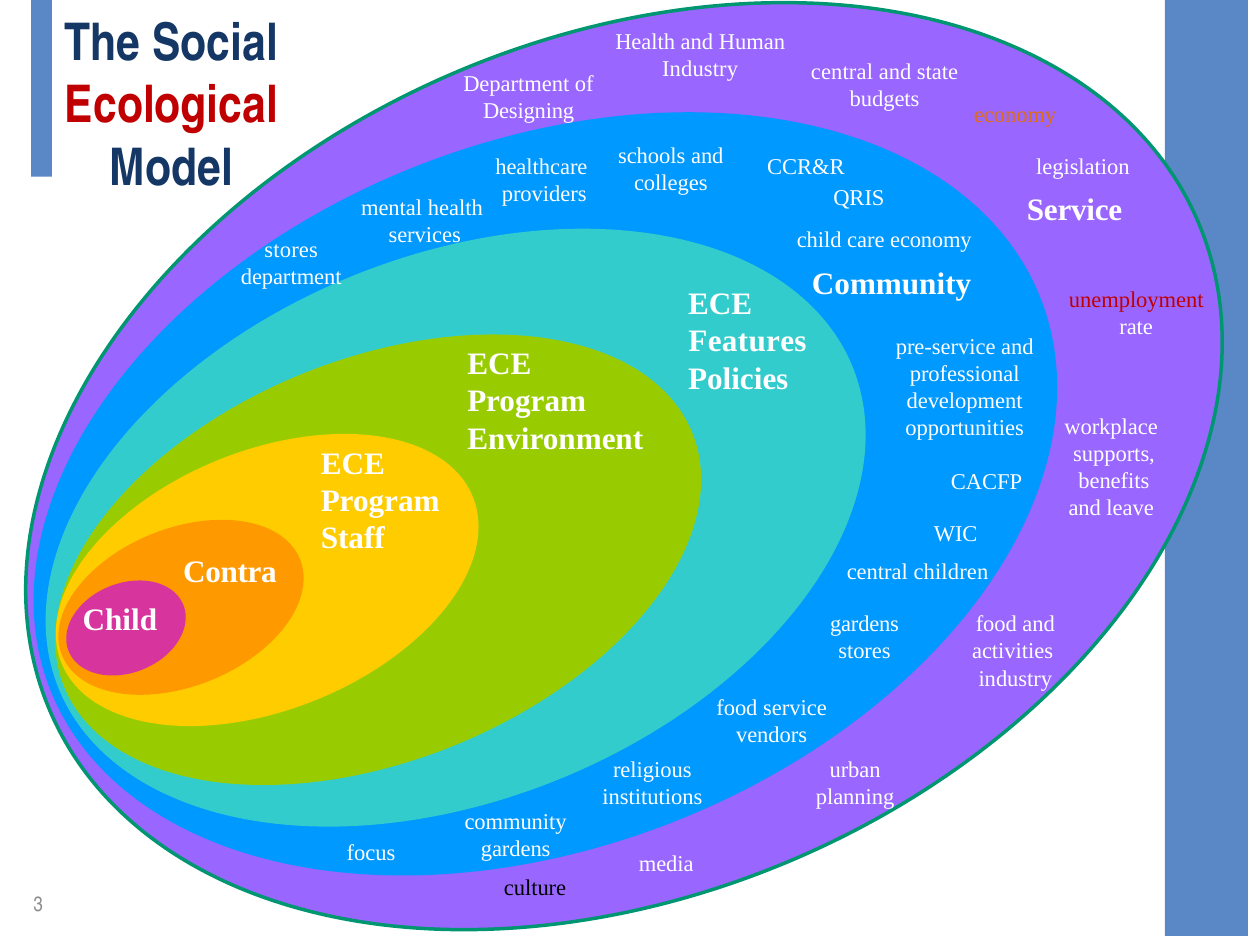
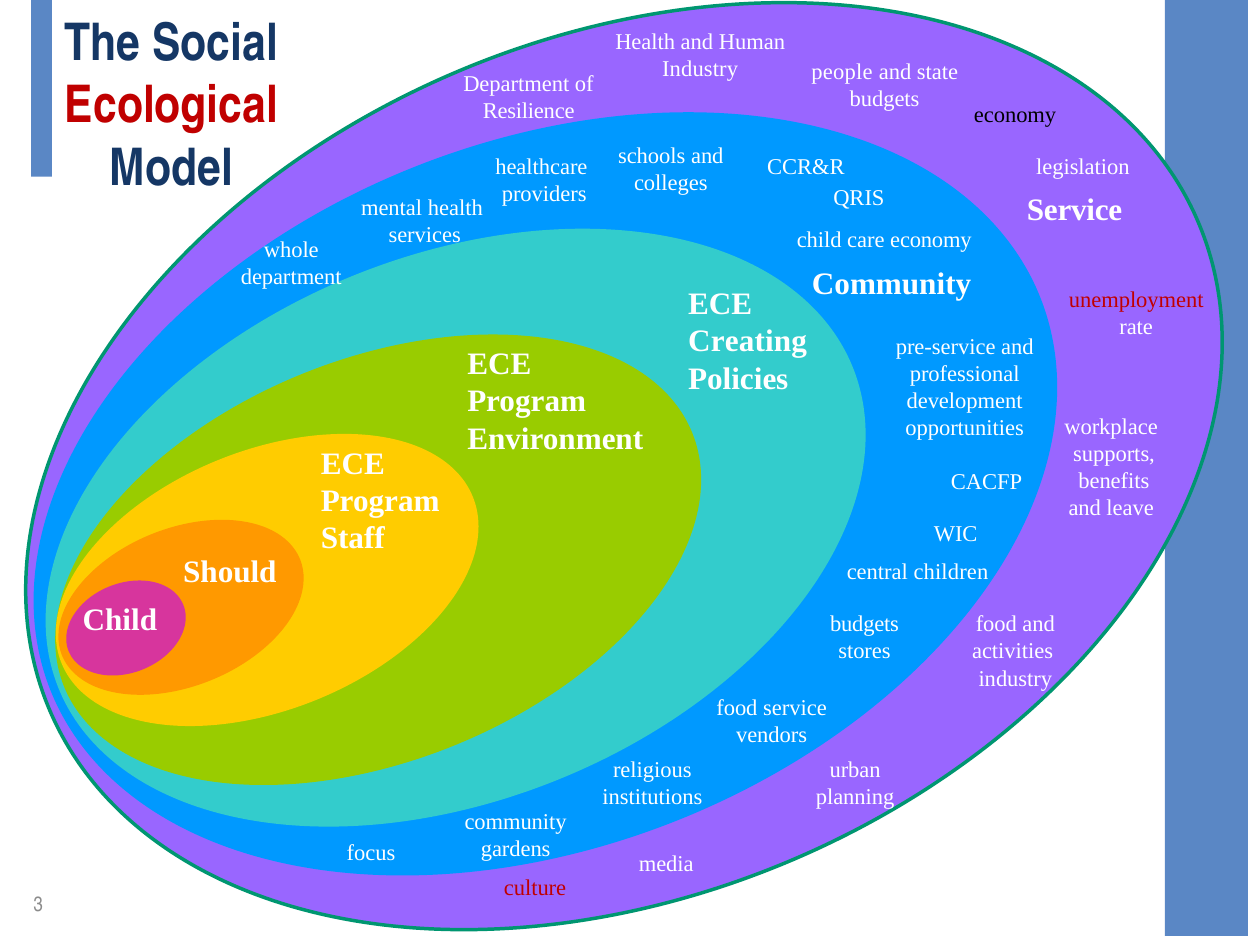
central: central -> people (842, 72)
Designing: Designing -> Resilience (529, 111)
economy colour: orange -> black (1015, 115)
stores: stores -> whole (291, 250)
Features: Features -> Creating (748, 342)
Contra: Contra -> Should (230, 572)
gardens: gardens -> budgets (865, 624)
culture colour: black -> red (535, 888)
